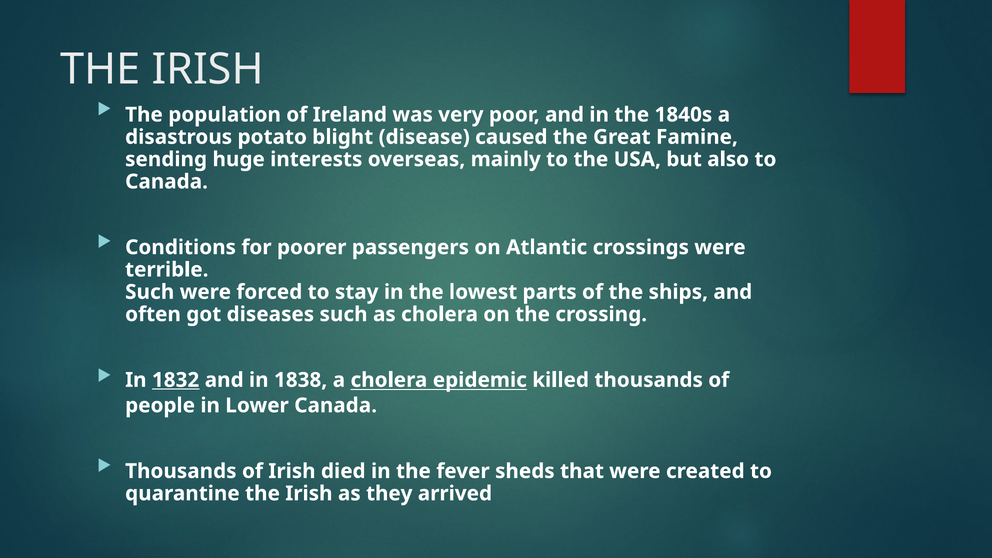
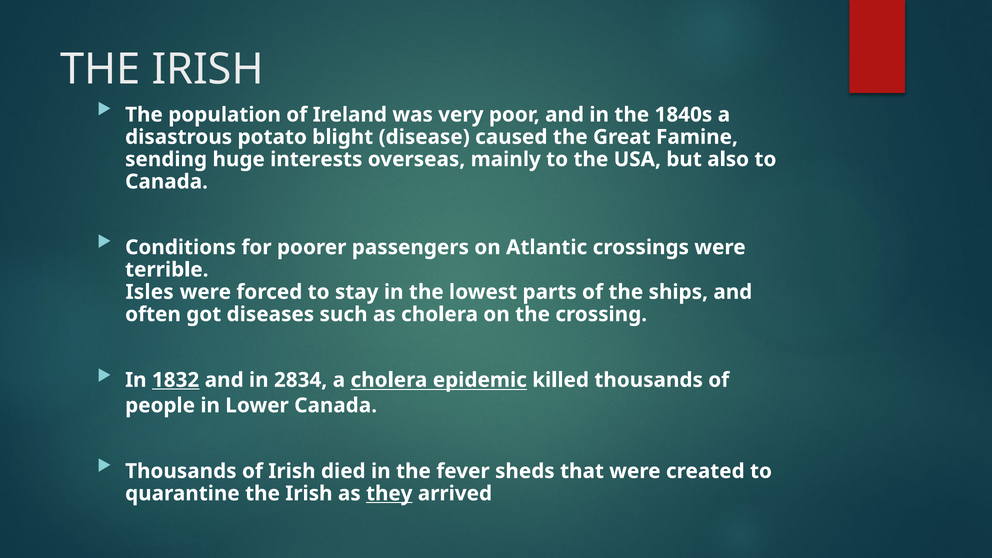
Such: Such -> Isles (150, 292)
1838: 1838 -> 2834 (301, 380)
they underline: none -> present (389, 493)
